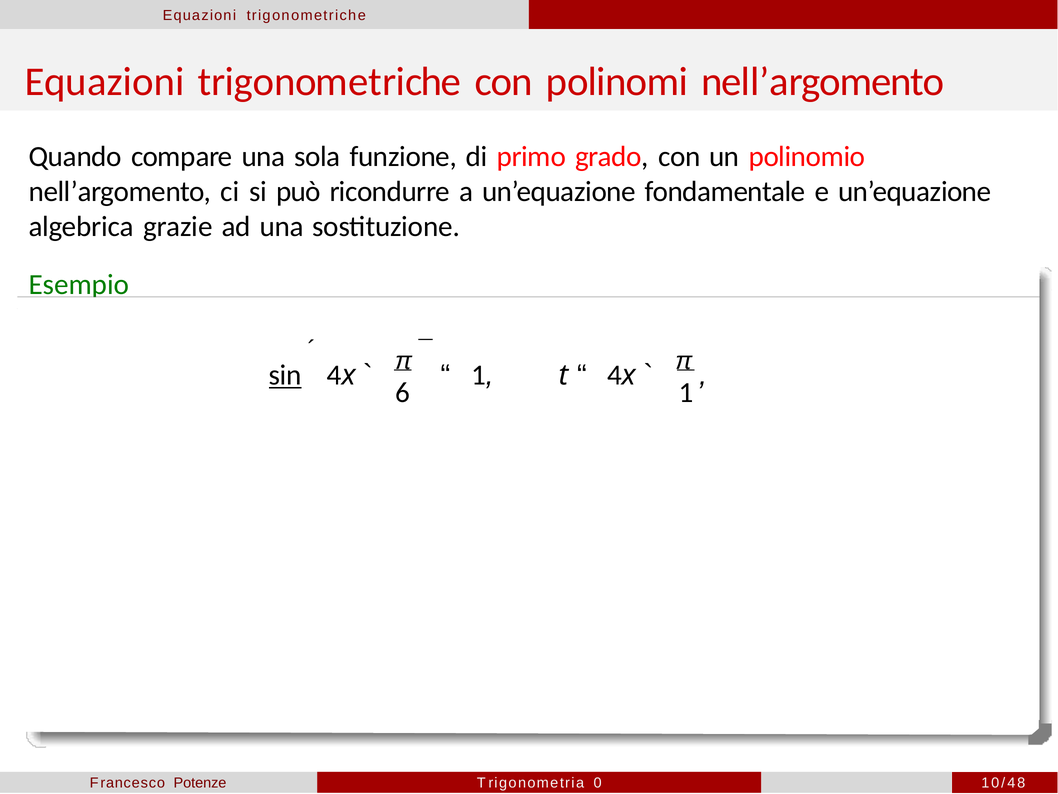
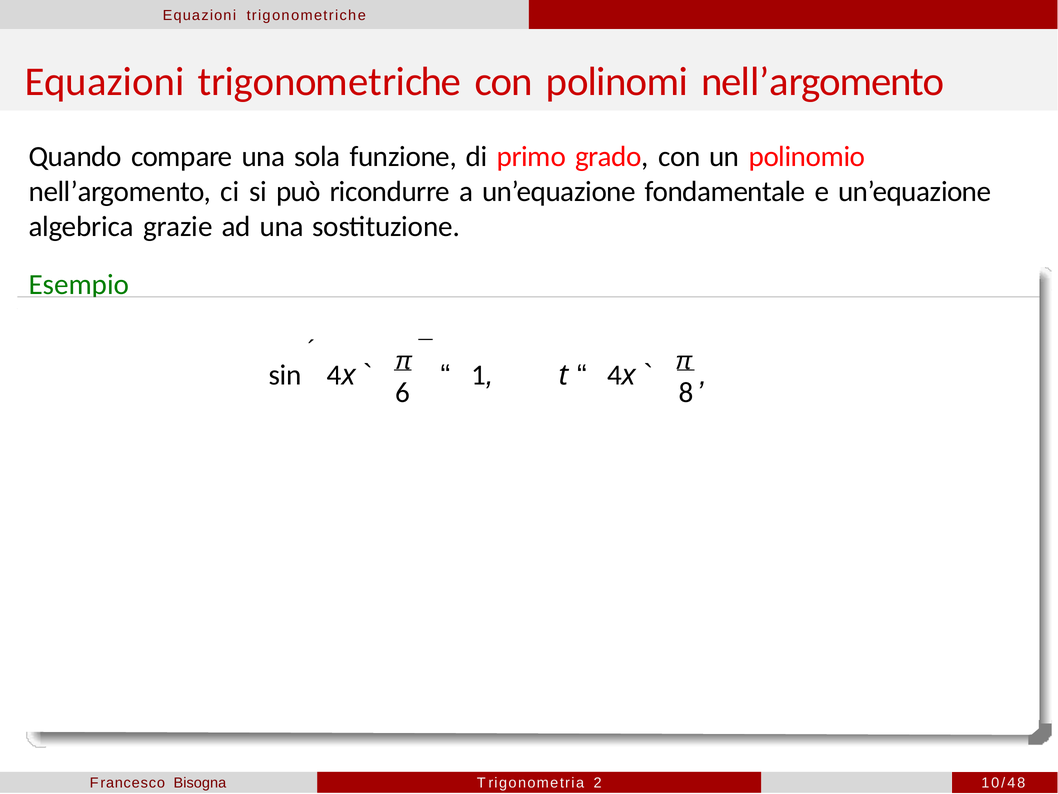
sin underline: present -> none (285, 375)
6 1: 1 -> 8 (686, 393)
Potenze: Potenze -> Bisogna (200, 783)
0: 0 -> 2 (598, 783)
